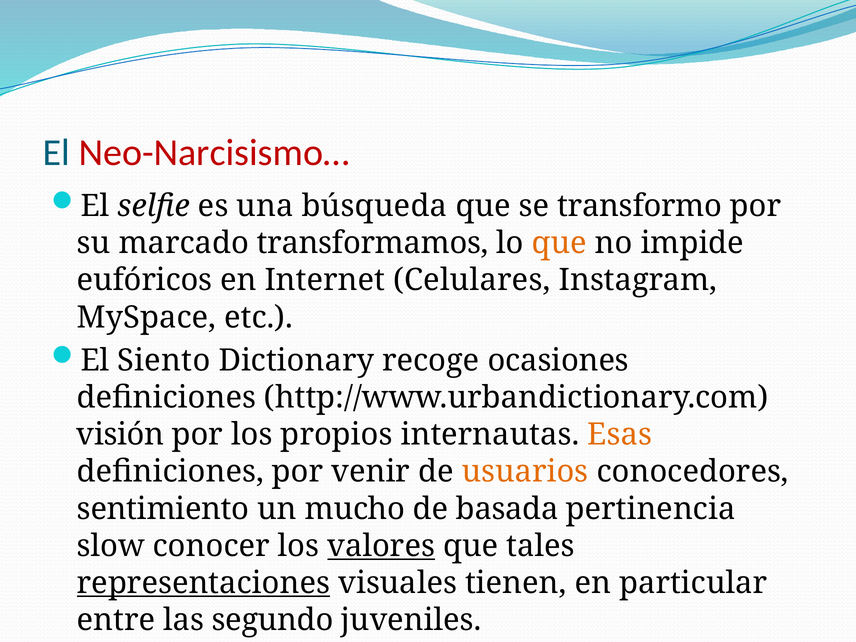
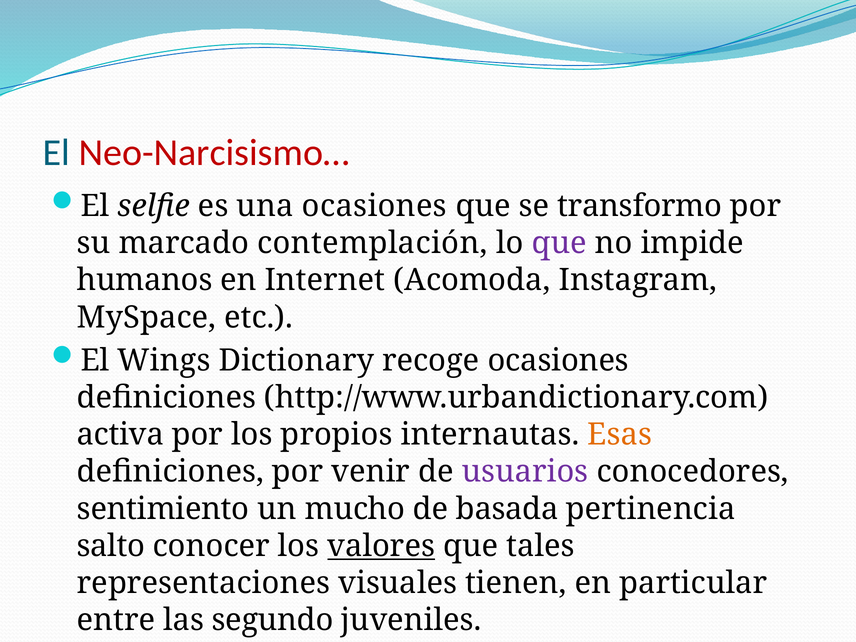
una búsqueda: búsqueda -> ocasiones (374, 206)
transformamos: transformamos -> contemplación (372, 243)
que colour: orange -> purple (559, 243)
eufóricos: eufóricos -> humanos (145, 280)
Celulares: Celulares -> Acomoda (472, 280)
Siento: Siento -> Wings (164, 361)
visión: visión -> activa (120, 435)
usuarios colour: orange -> purple (525, 472)
slow: slow -> salto (111, 546)
representaciones underline: present -> none (204, 583)
